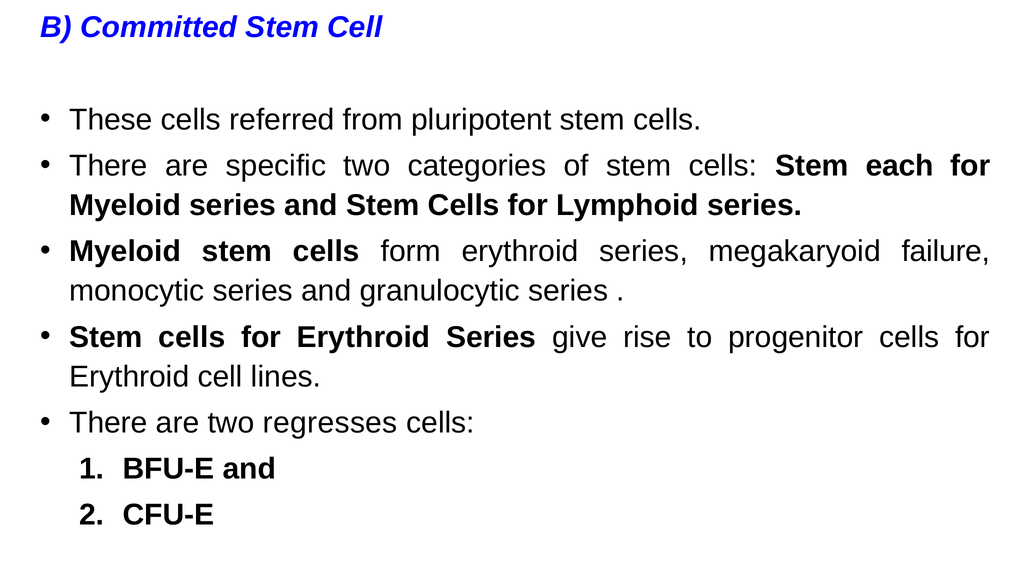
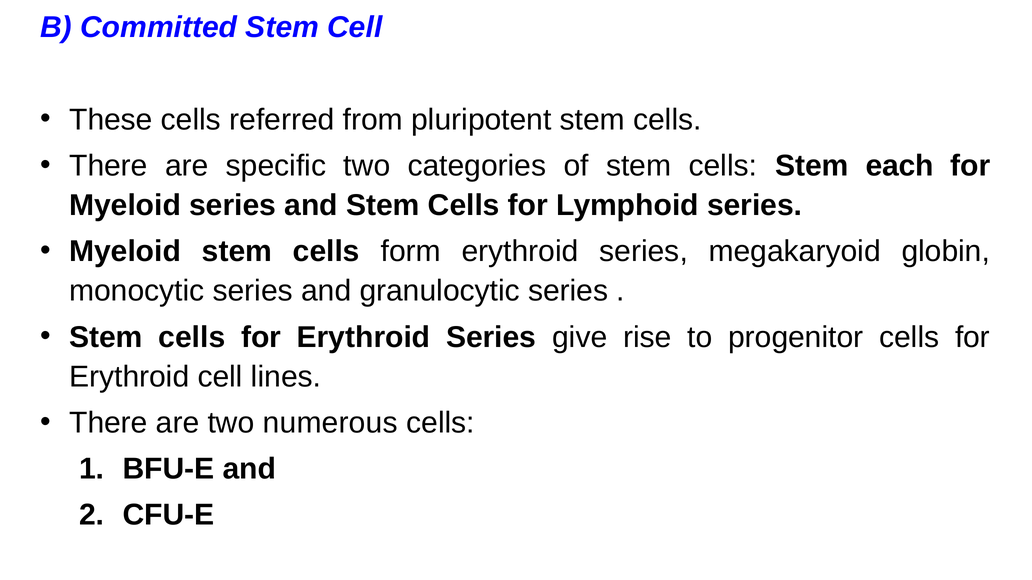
failure: failure -> globin (946, 252)
regresses: regresses -> numerous (330, 423)
